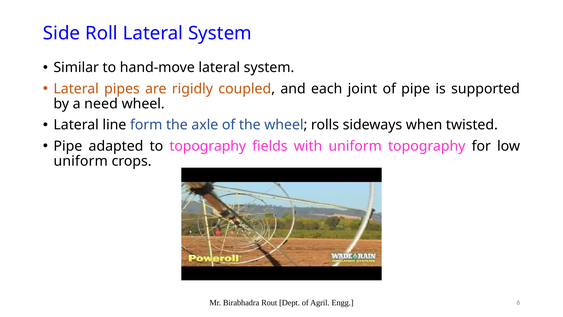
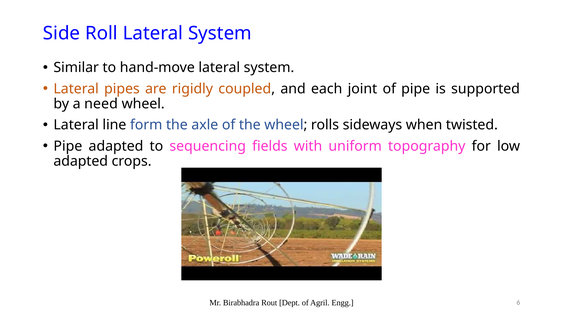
to topography: topography -> sequencing (208, 146)
uniform: uniform -> adapted (81, 161)
